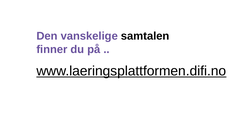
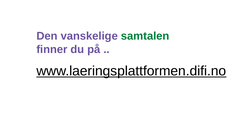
samtalen colour: black -> green (145, 36)
